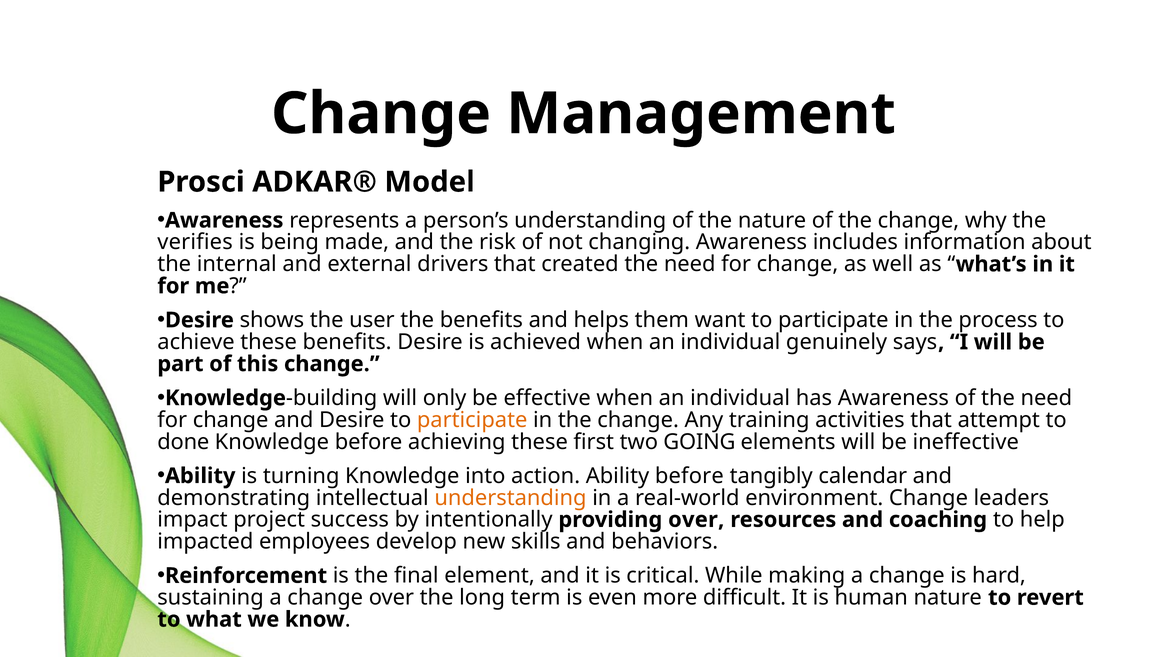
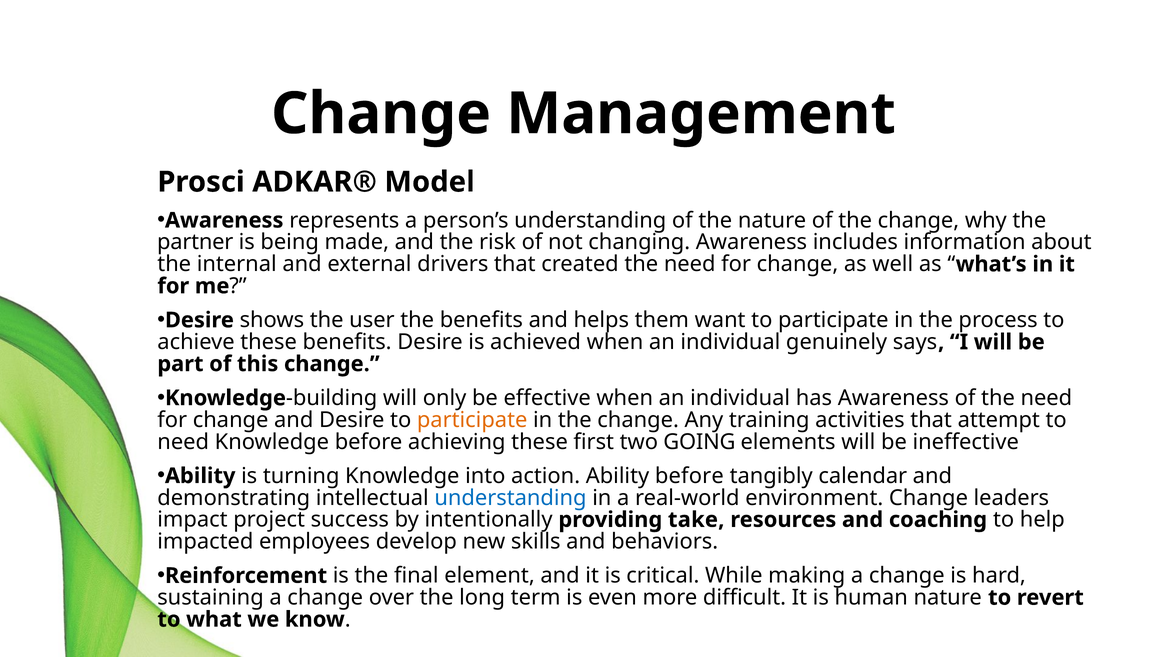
verifies: verifies -> partner (195, 242)
done: done -> need (183, 442)
understanding colour: orange -> blue (510, 498)
providing over: over -> take (696, 520)
